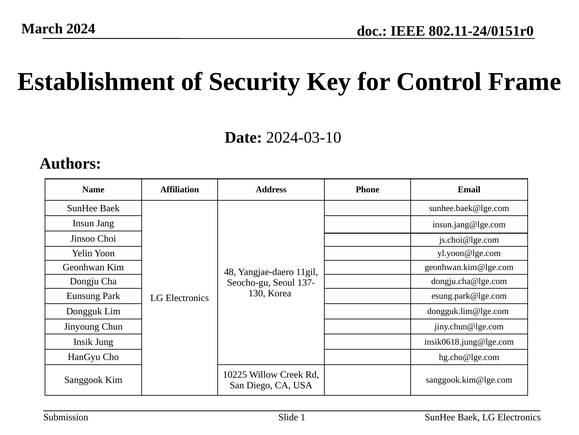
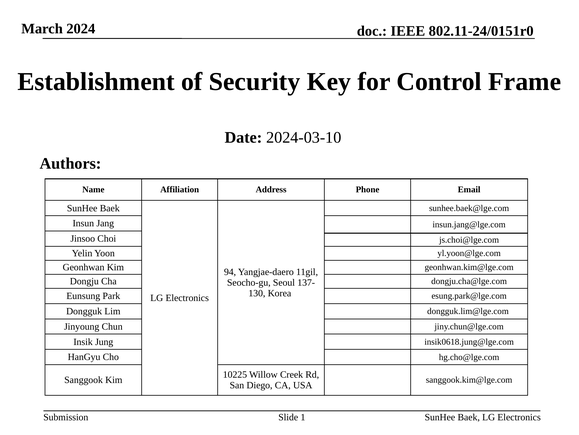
48: 48 -> 94 (230, 271)
